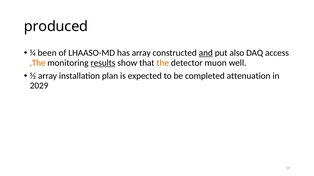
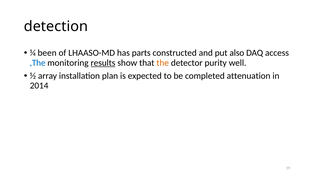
produced: produced -> detection (56, 26)
has array: array -> parts (141, 53)
and underline: present -> none (206, 53)
,The colour: orange -> blue (38, 63)
muon: muon -> purity (216, 63)
2029: 2029 -> 2014 (39, 86)
